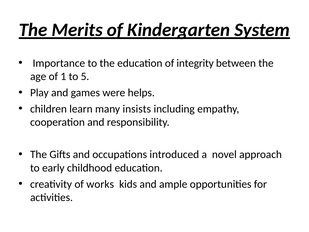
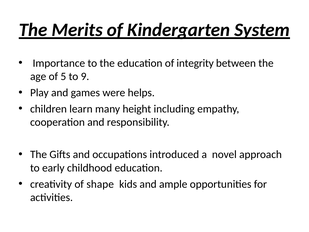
1: 1 -> 5 (63, 76)
5: 5 -> 9 (85, 76)
insists: insists -> height (137, 109)
works: works -> shape (100, 184)
